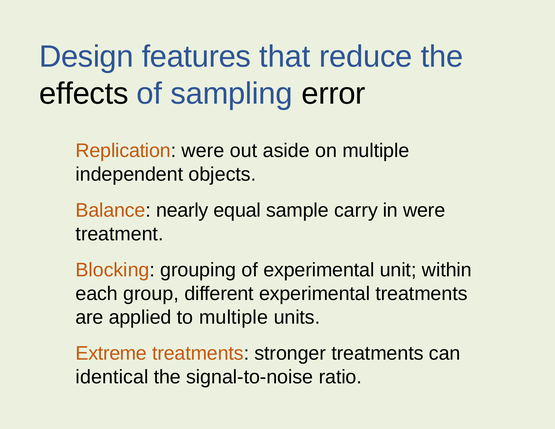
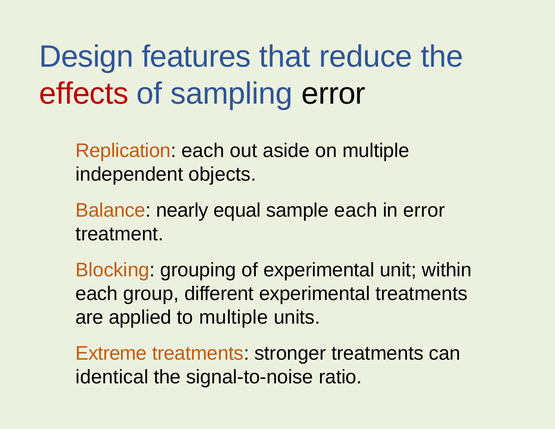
effects colour: black -> red (84, 94)
Replication were: were -> each (203, 151)
sample carry: carry -> each (356, 210)
in were: were -> error (424, 210)
